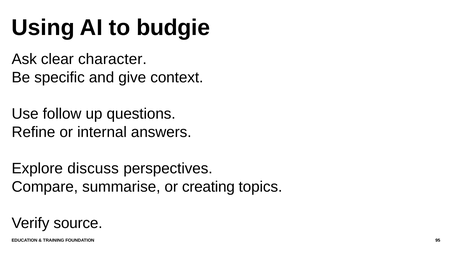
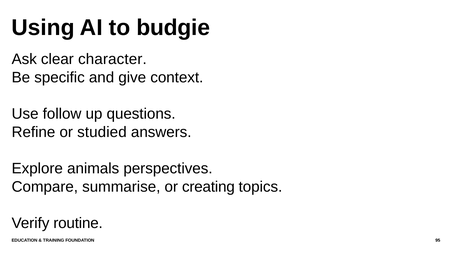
internal: internal -> studied (102, 132)
discuss: discuss -> animals (93, 168)
source: source -> routine (78, 223)
